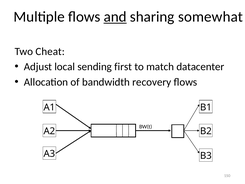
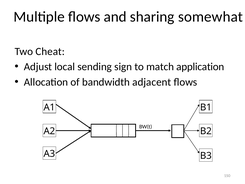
and underline: present -> none (115, 17)
first: first -> sign (123, 67)
datacenter: datacenter -> application (200, 67)
recovery: recovery -> adjacent (152, 82)
